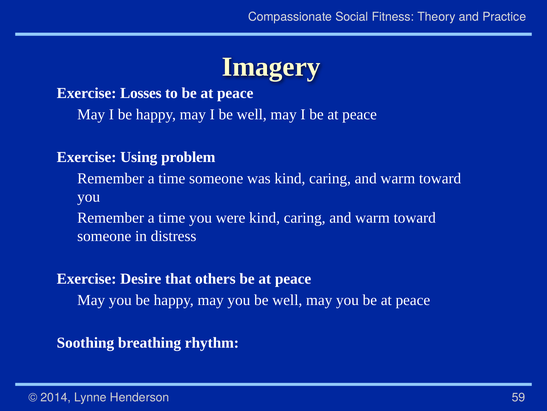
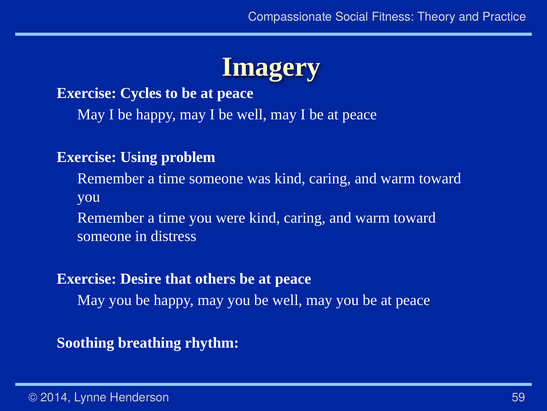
Losses: Losses -> Cycles (141, 93)
